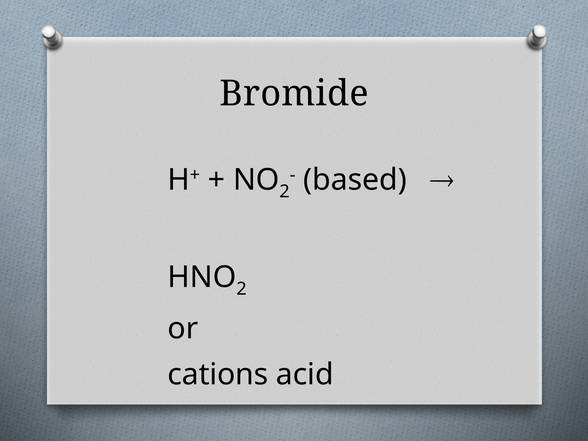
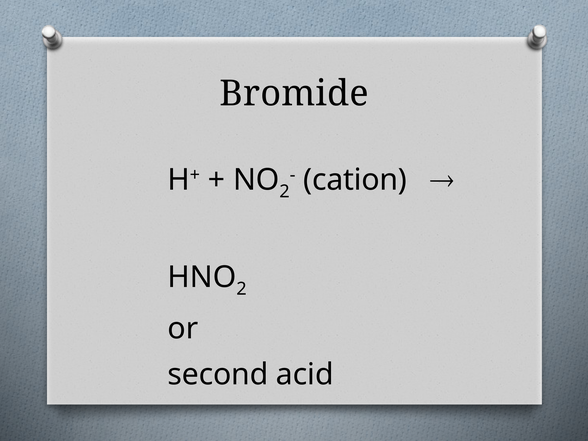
based: based -> cation (355, 180)
cations: cations -> second (218, 375)
